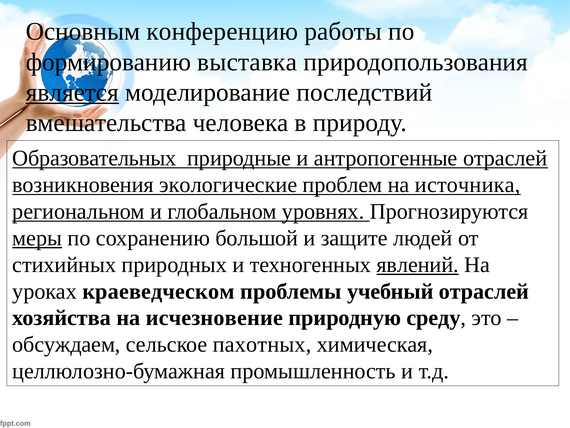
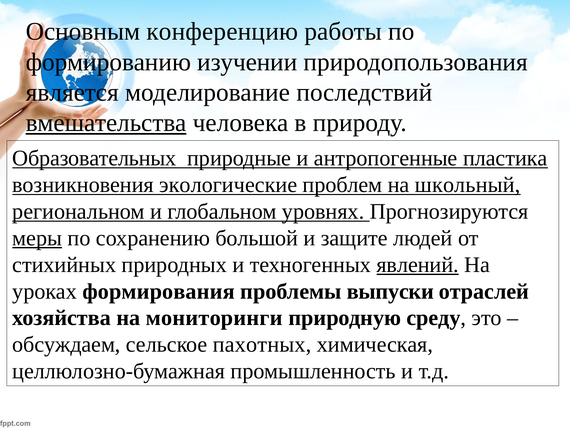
выставка: выставка -> изучении (247, 62)
является underline: present -> none (72, 92)
вмешательства underline: none -> present (106, 123)
антропогенные отраслей: отраслей -> пластика (505, 158)
источника: источника -> школьный (468, 185)
краеведческом: краеведческом -> формирования (159, 291)
учебный: учебный -> выпуски (390, 291)
исчезновение: исчезновение -> мониторинги (214, 318)
